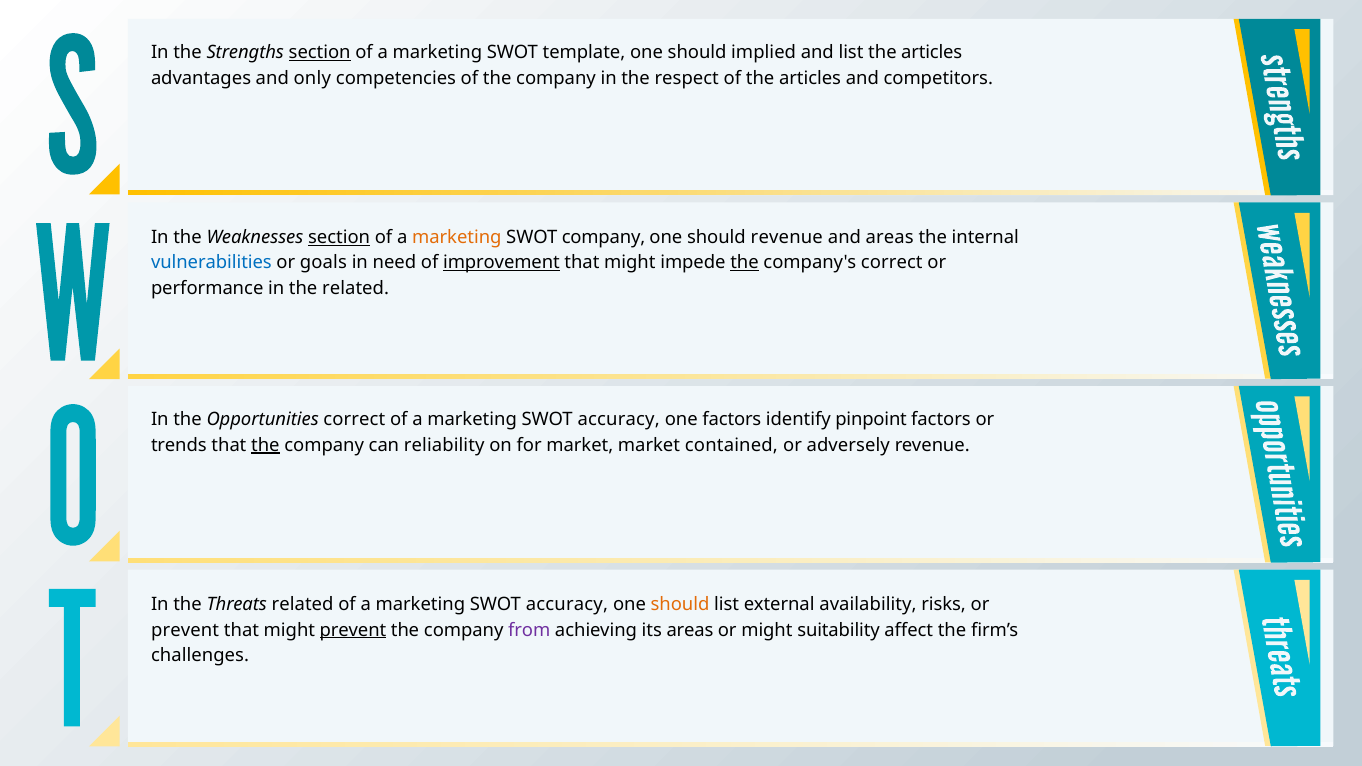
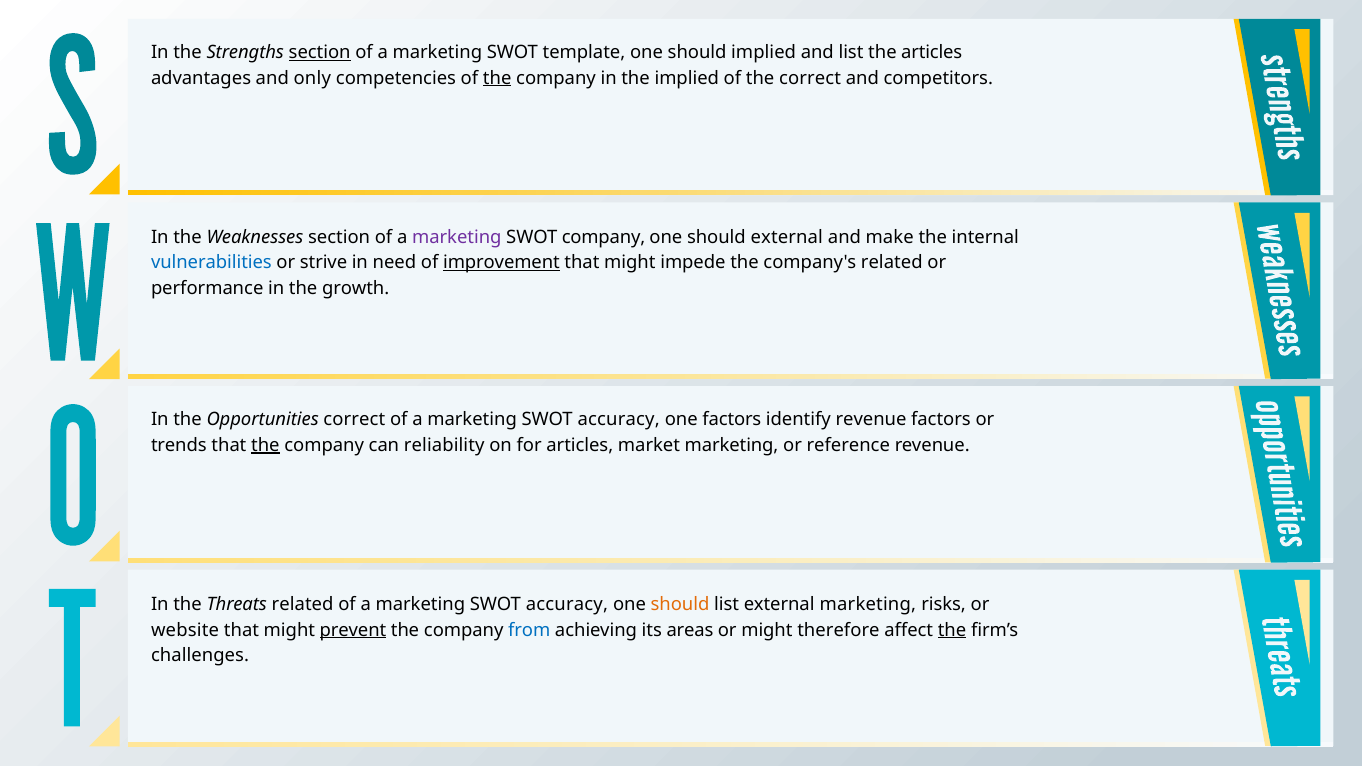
the underline: none -> present (497, 78)
the respect: respect -> implied (687, 78)
of the articles: articles -> correct (810, 78)
section underline: present -> none (339, 237)
marketing colour: orange -> purple (457, 237)
should revenue: revenue -> external (787, 237)
and areas: areas -> make (890, 237)
goals: goals -> strive (324, 263)
the underline: present -> none (745, 263)
company's correct: correct -> related (892, 263)
the related: related -> growth (356, 288)
identify pinpoint: pinpoint -> revenue (871, 420)
for market: market -> articles (580, 445)
market contained: contained -> marketing (732, 445)
adversely: adversely -> reference (848, 445)
external availability: availability -> marketing (868, 605)
prevent: prevent -> website (185, 630)
from colour: purple -> blue (529, 630)
suitability: suitability -> therefore (838, 630)
the underline: none -> present (952, 630)
